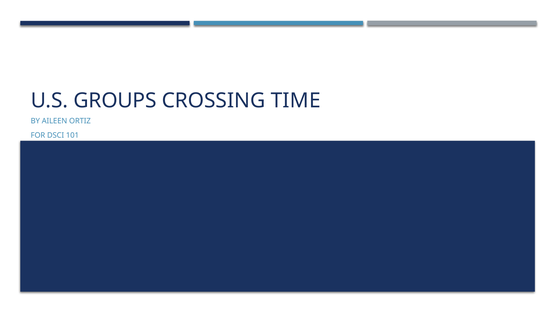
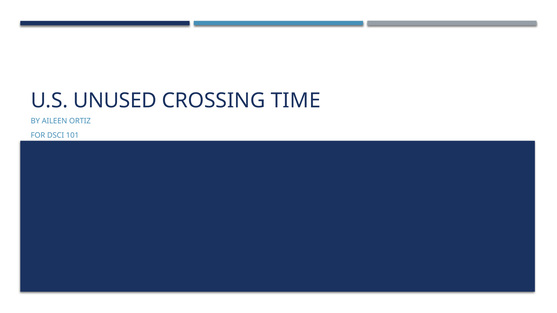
GROUPS: GROUPS -> UNUSED (115, 101)
